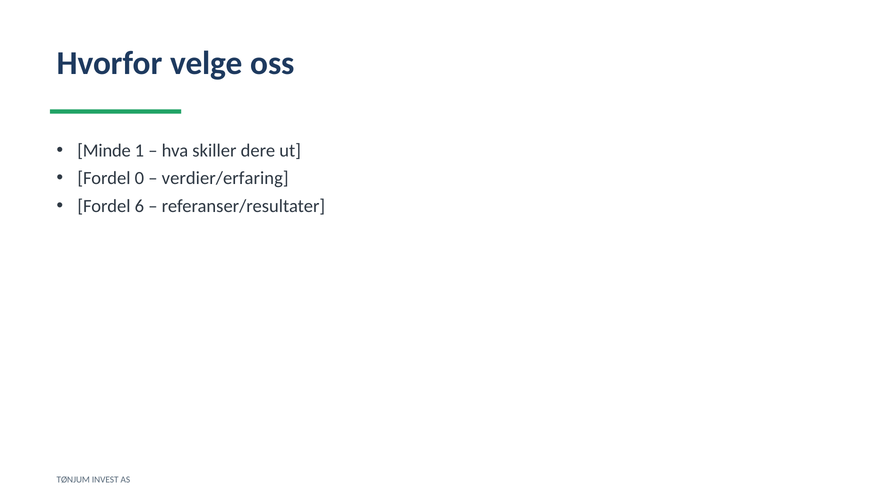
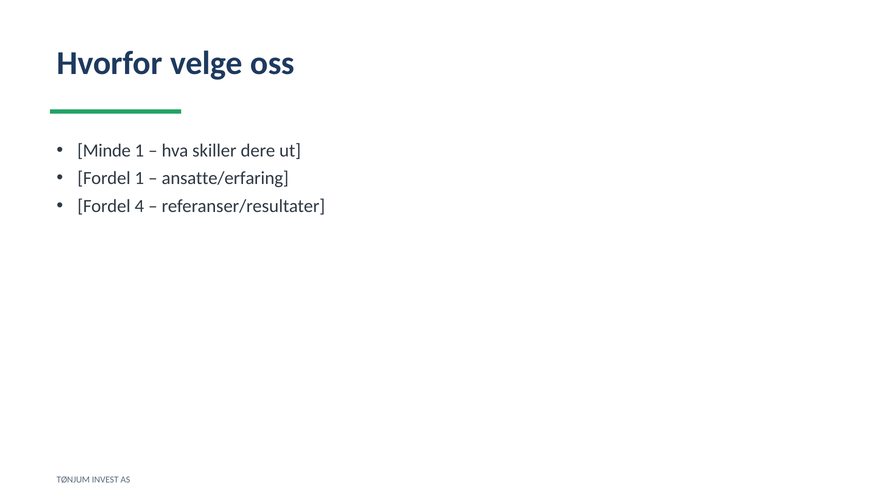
Fordel 0: 0 -> 1 (139, 178)
verdier/erfaring: verdier/erfaring -> ansatte/erfaring (225, 178)
6: 6 -> 4 (139, 206)
